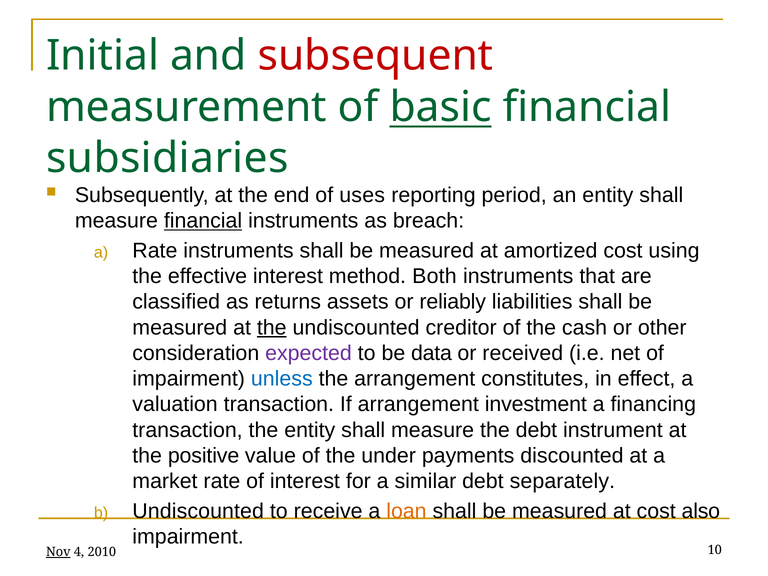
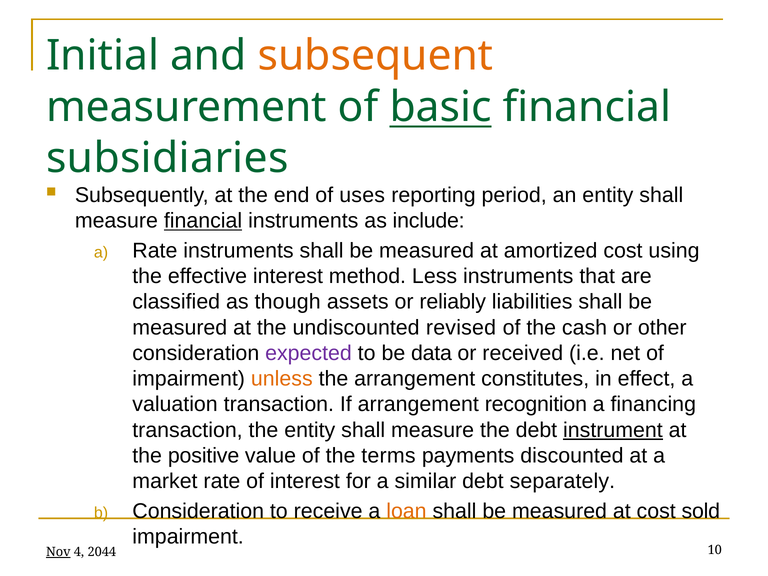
subsequent colour: red -> orange (376, 56)
breach: breach -> include (429, 221)
Both: Both -> Less (435, 276)
returns: returns -> though (288, 302)
the underline: present -> none (272, 328)
creditor: creditor -> revised (461, 328)
unless colour: blue -> orange (282, 379)
investment: investment -> recognition (536, 404)
instrument underline: none -> present (613, 430)
under: under -> terms (388, 456)
Undiscounted: Undiscounted -> Consideration (198, 511)
also: also -> sold (701, 511)
2010: 2010 -> 2044 (102, 552)
